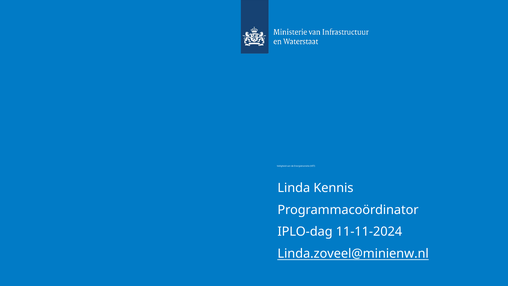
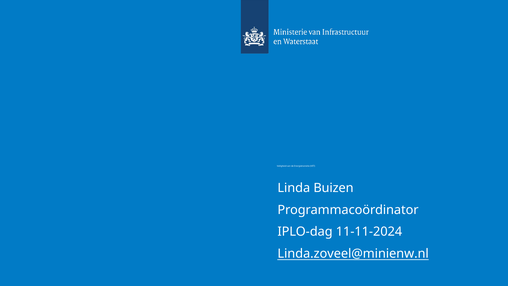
Kennis: Kennis -> Buizen (333, 188)
